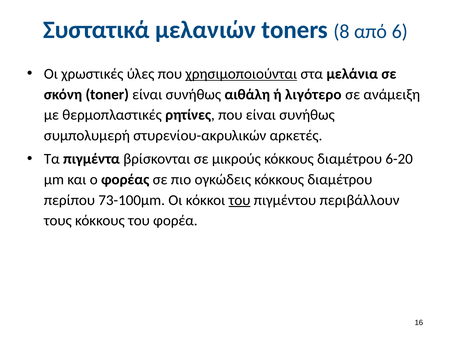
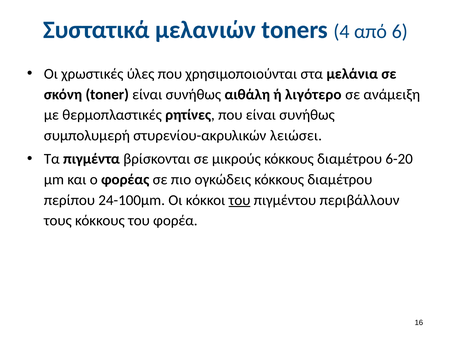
8: 8 -> 4 (342, 31)
χρησιμοποιούνται underline: present -> none (241, 74)
αρκετές: αρκετές -> λειώσει (296, 135)
73-100μm: 73-100μm -> 24-100μm (132, 200)
